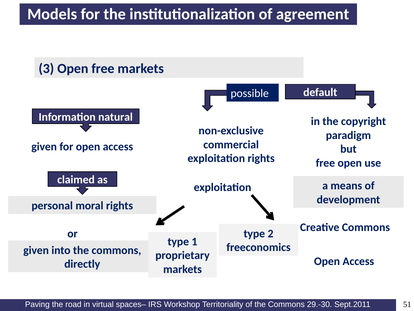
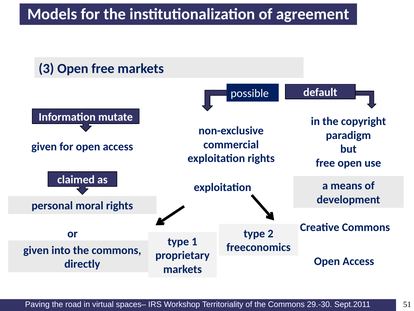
natural: natural -> mutate (116, 117)
